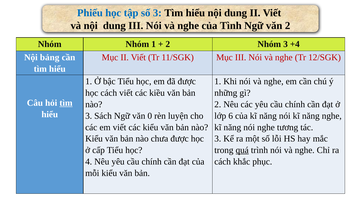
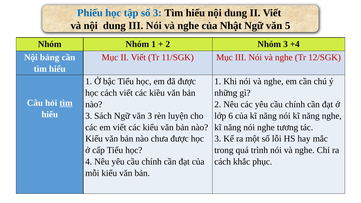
Tình: Tình -> Nhật (231, 26)
văn 2: 2 -> 5 (288, 26)
văn 0: 0 -> 3 (150, 116)
quá underline: present -> none (242, 150)
